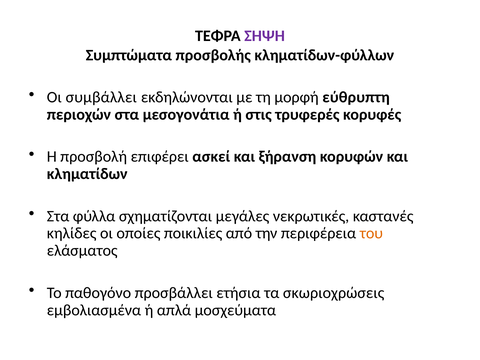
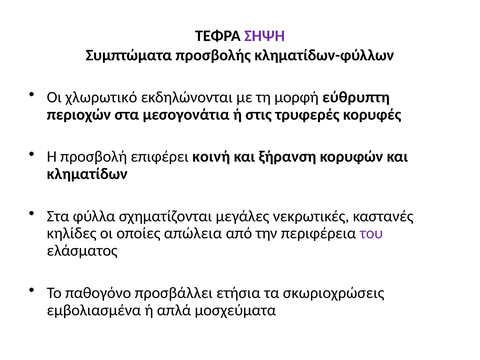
συμβάλλει: συμβάλλει -> χλωρωτικό (101, 97)
ασκεί: ασκεί -> κοινή (211, 157)
ποικιλίες: ποικιλίες -> απώλεια (193, 233)
του colour: orange -> purple (371, 233)
